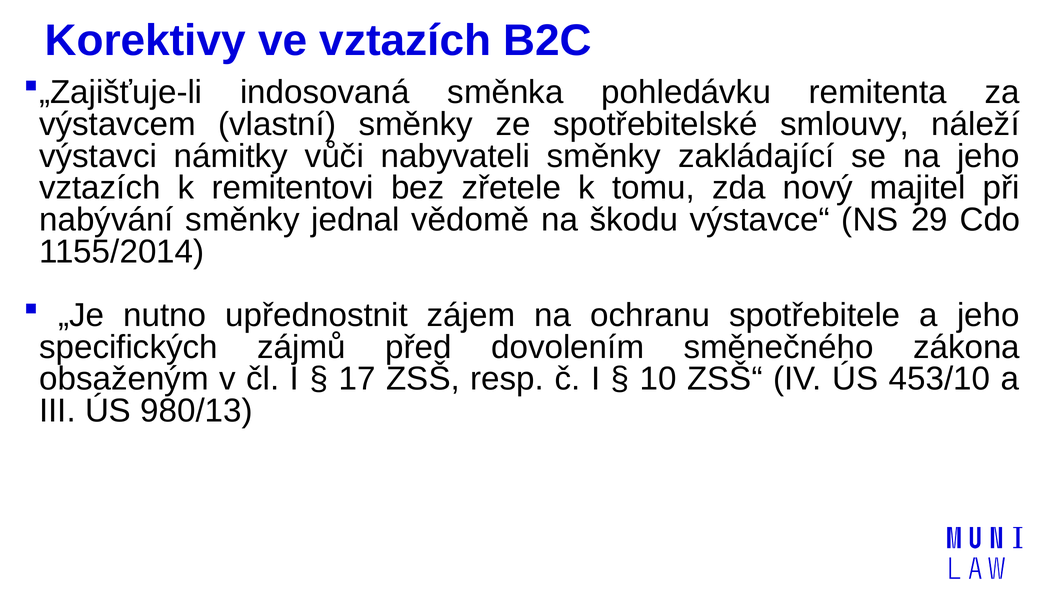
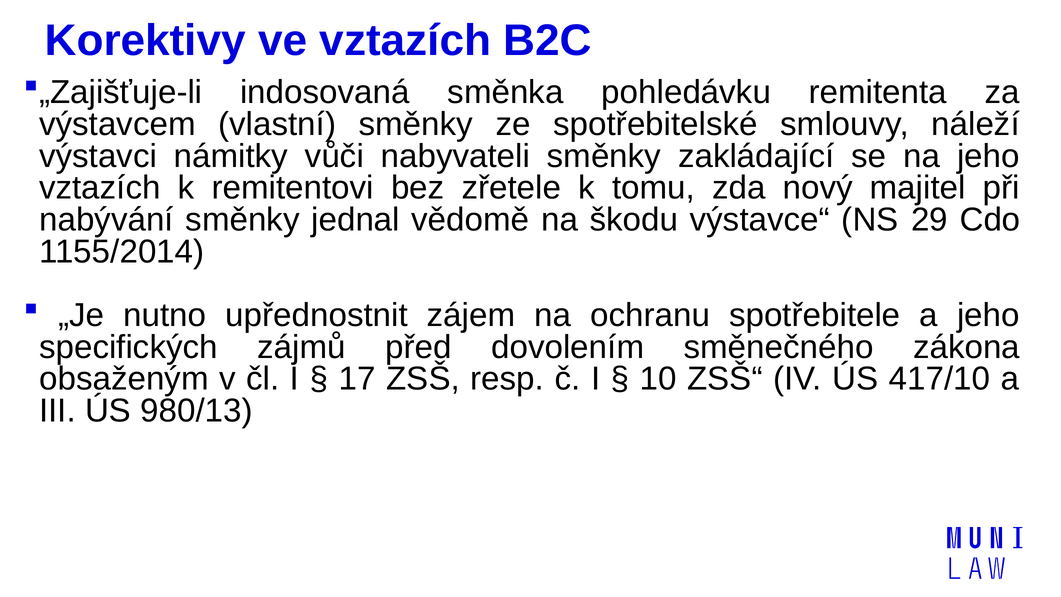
453/10: 453/10 -> 417/10 (939, 379)
